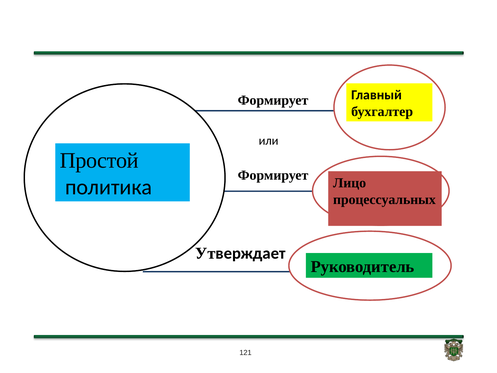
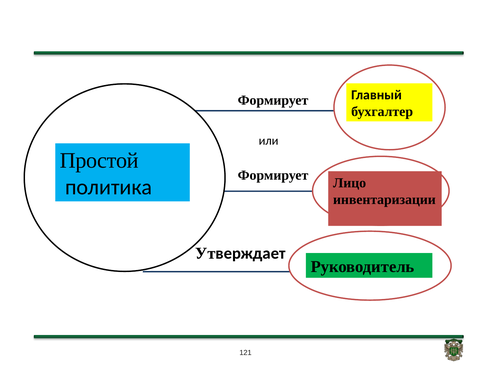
процессуальных: процессуальных -> инвентаризации (384, 199)
